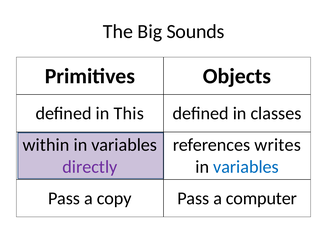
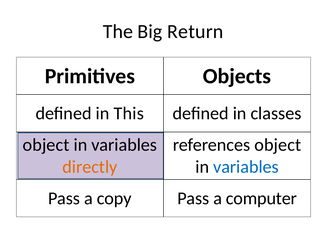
Sounds: Sounds -> Return (195, 32)
within: within -> object (46, 145)
references writes: writes -> object (278, 145)
directly colour: purple -> orange (90, 167)
